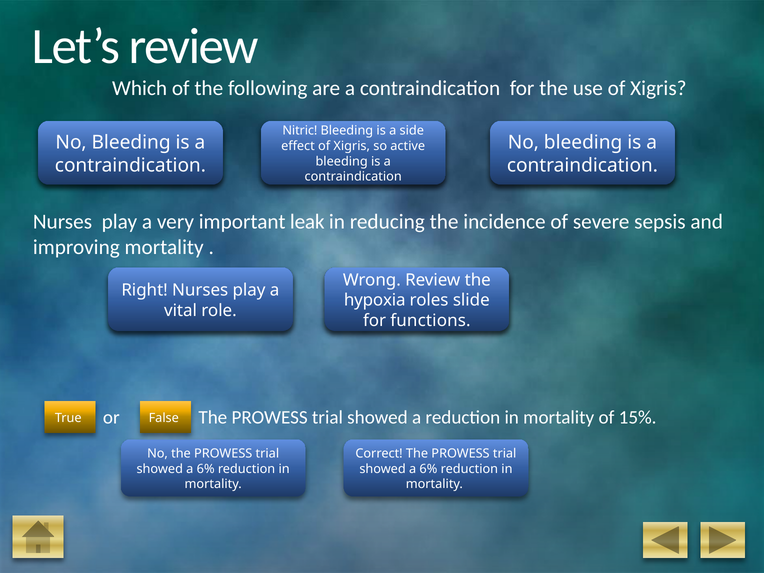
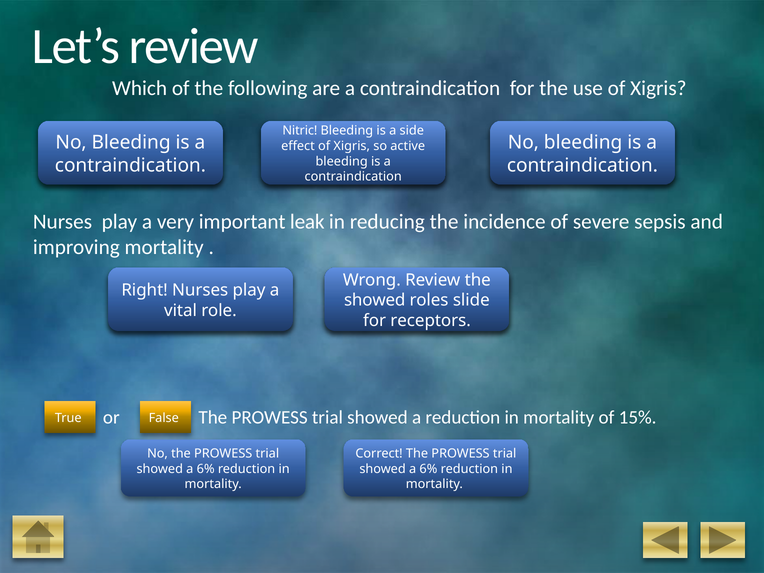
hypoxia: hypoxia -> showed (375, 300)
functions: functions -> receptors (431, 321)
